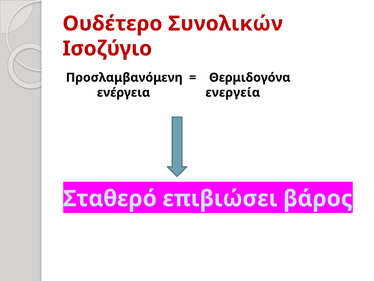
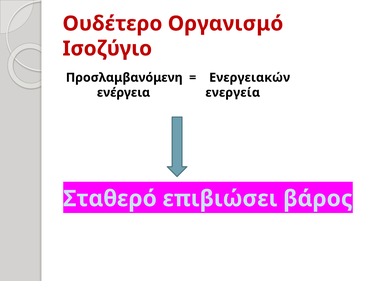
Συνολικών: Συνολικών -> Οργανισμό (226, 24)
Θερμιδογόνα: Θερμιδογόνα -> Ενεργειακών (250, 77)
